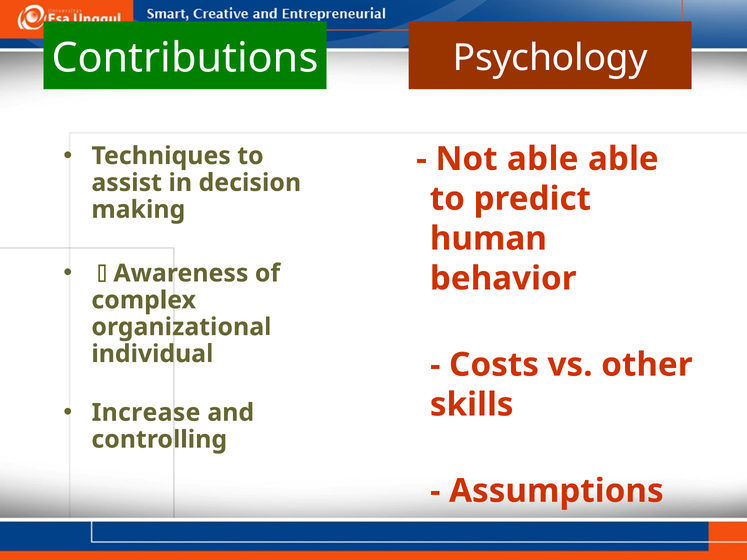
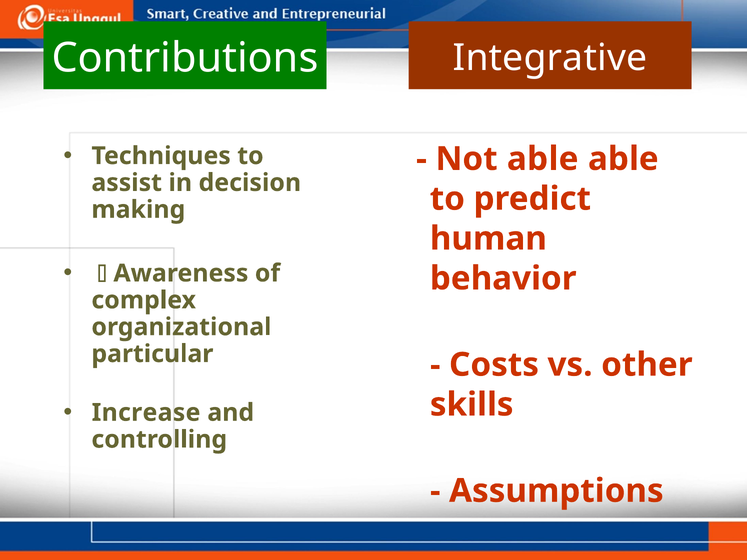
Psychology: Psychology -> Integrative (550, 58)
individual: individual -> particular (152, 354)
